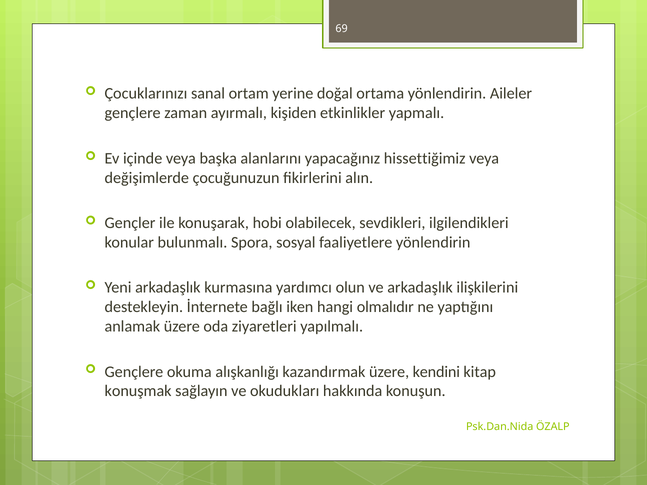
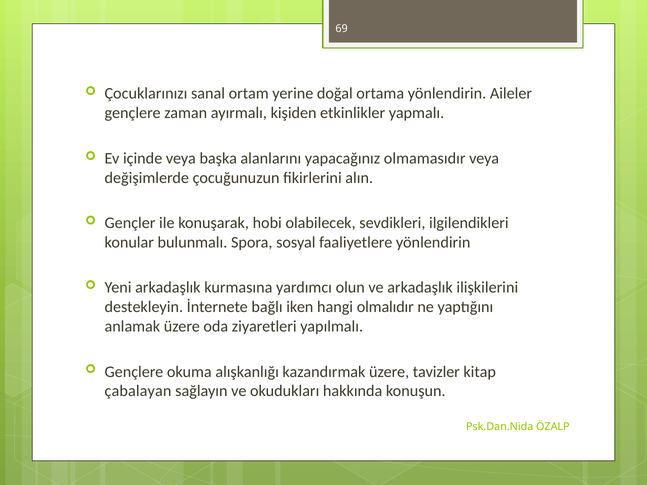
hissettiğimiz: hissettiğimiz -> olmamasıdır (425, 158)
kendini: kendini -> tavizler (436, 372)
konuşmak: konuşmak -> çabalayan (138, 391)
